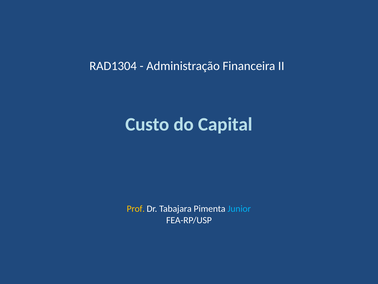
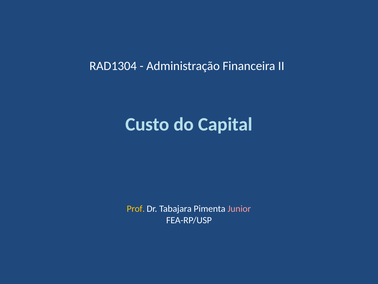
Junior colour: light blue -> pink (239, 208)
